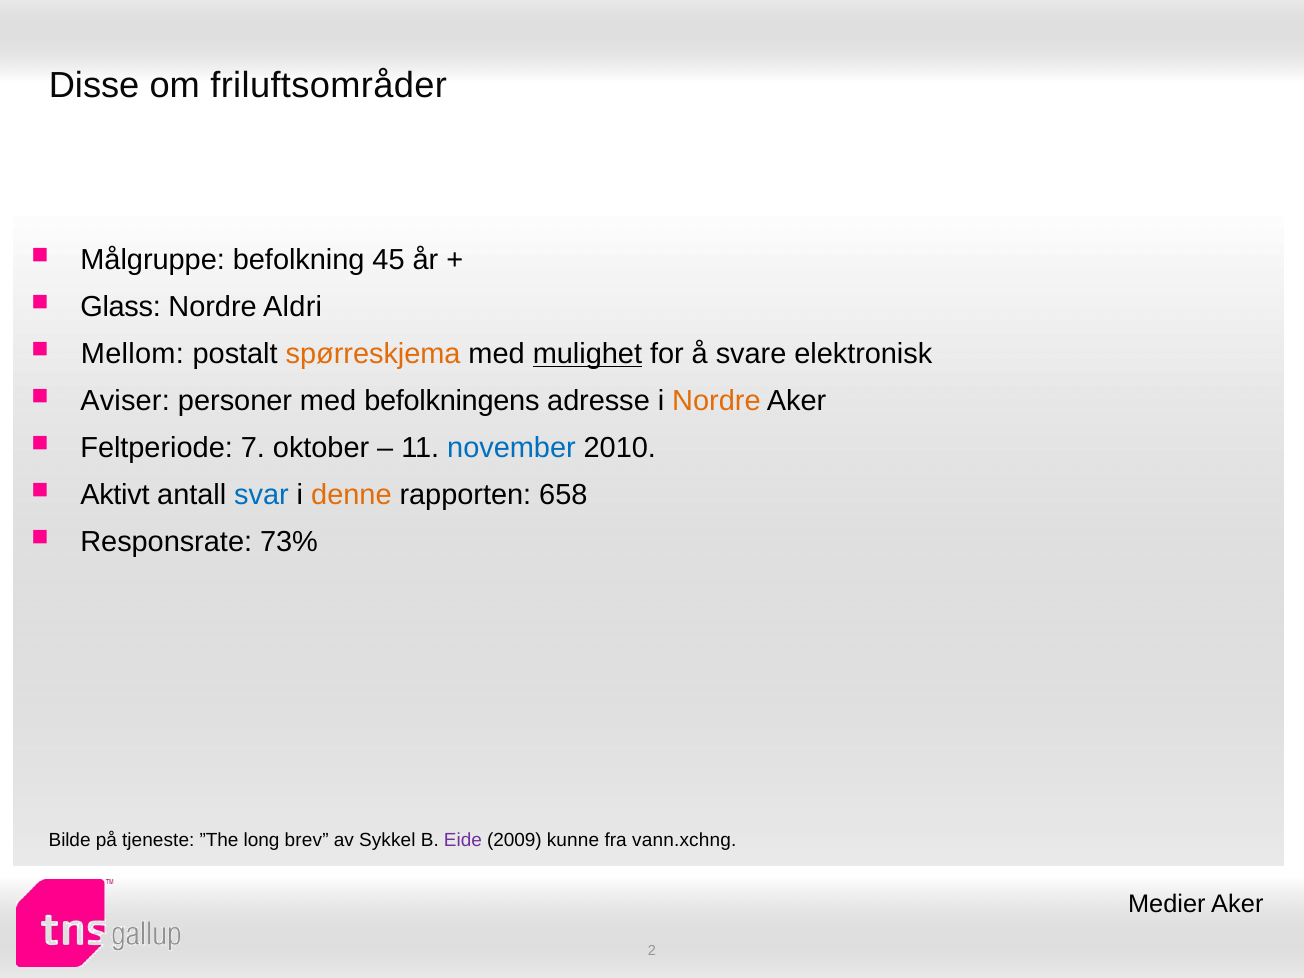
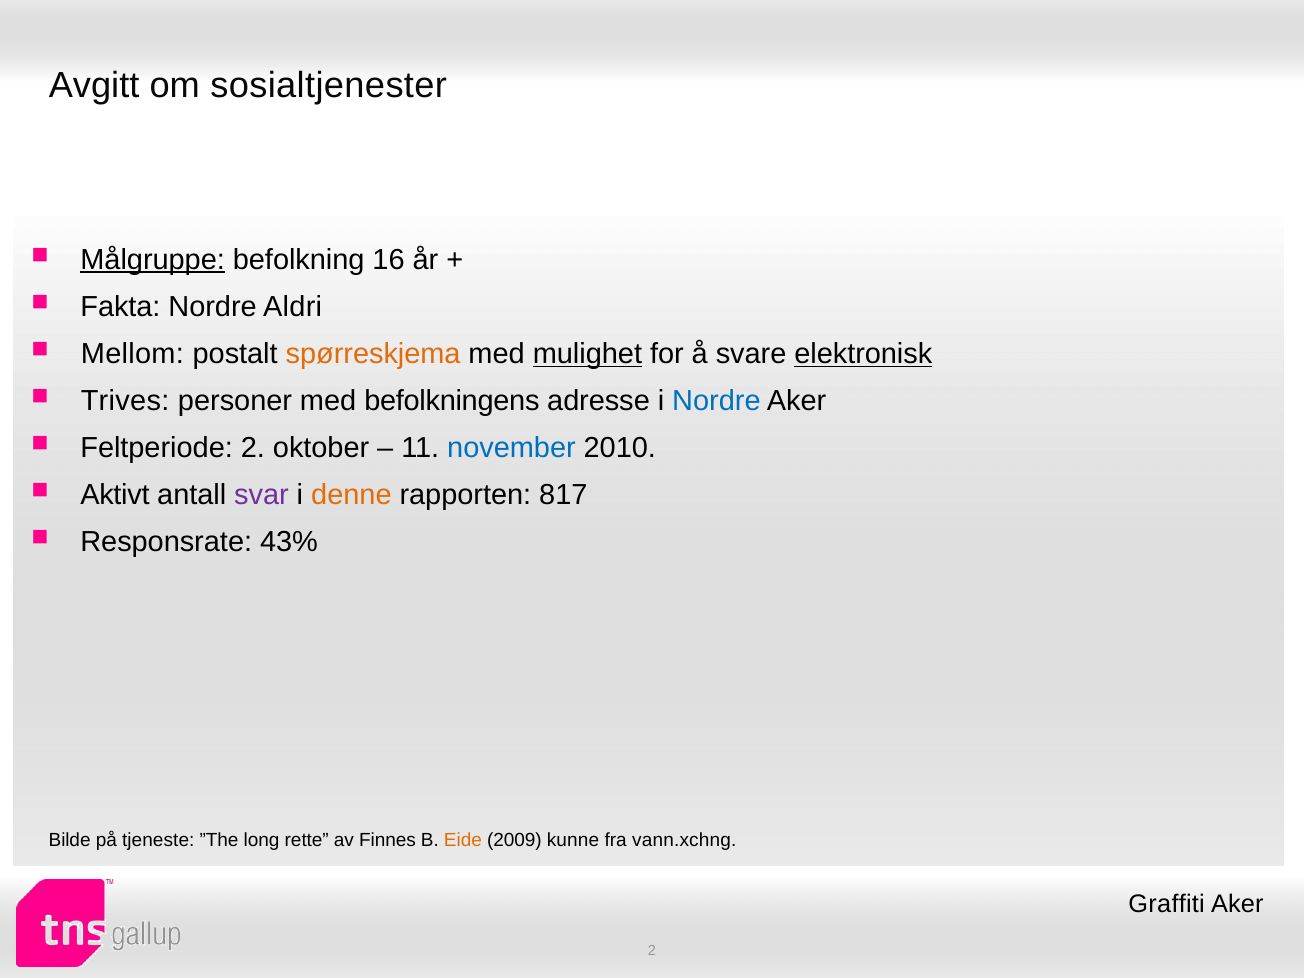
Disse: Disse -> Avgitt (94, 86)
friluftsområder: friluftsområder -> sosialtjenester (329, 86)
Målgruppe underline: none -> present (153, 260)
45: 45 -> 16 (389, 260)
Glass: Glass -> Fakta (120, 307)
elektronisk underline: none -> present (863, 354)
Aviser: Aviser -> Trives (125, 401)
Nordre colour: orange -> blue (716, 401)
Feltperiode 7: 7 -> 2 (253, 448)
svar colour: blue -> purple (262, 495)
658: 658 -> 817 (563, 495)
73%: 73% -> 43% (289, 542)
brev: brev -> rette (307, 840)
Sykkel: Sykkel -> Finnes (387, 840)
Eide colour: purple -> orange (463, 840)
Medier: Medier -> Graffiti (1167, 904)
